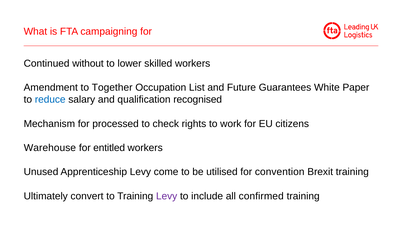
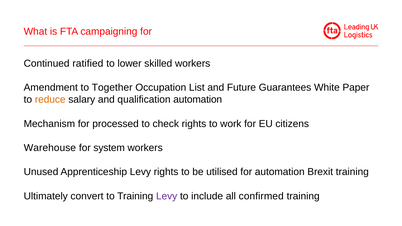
without: without -> ratified (88, 63)
reduce colour: blue -> orange (50, 100)
qualification recognised: recognised -> automation (198, 100)
entitled: entitled -> system (109, 148)
Levy come: come -> rights (166, 172)
for convention: convention -> automation (280, 172)
